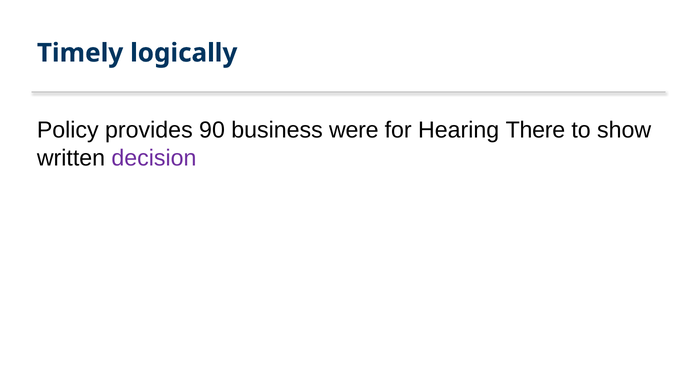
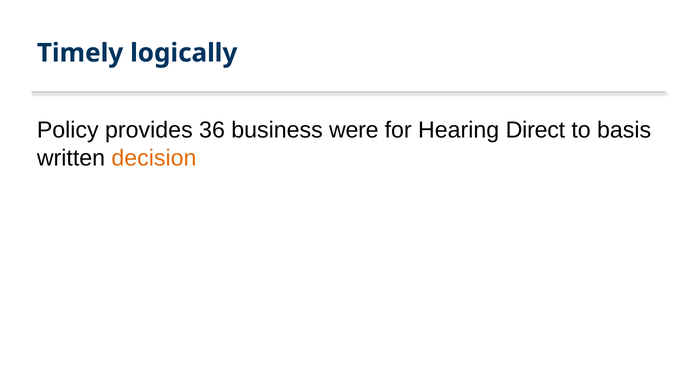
90: 90 -> 36 (212, 130)
There: There -> Direct (535, 130)
show: show -> basis (624, 130)
decision colour: purple -> orange (154, 158)
